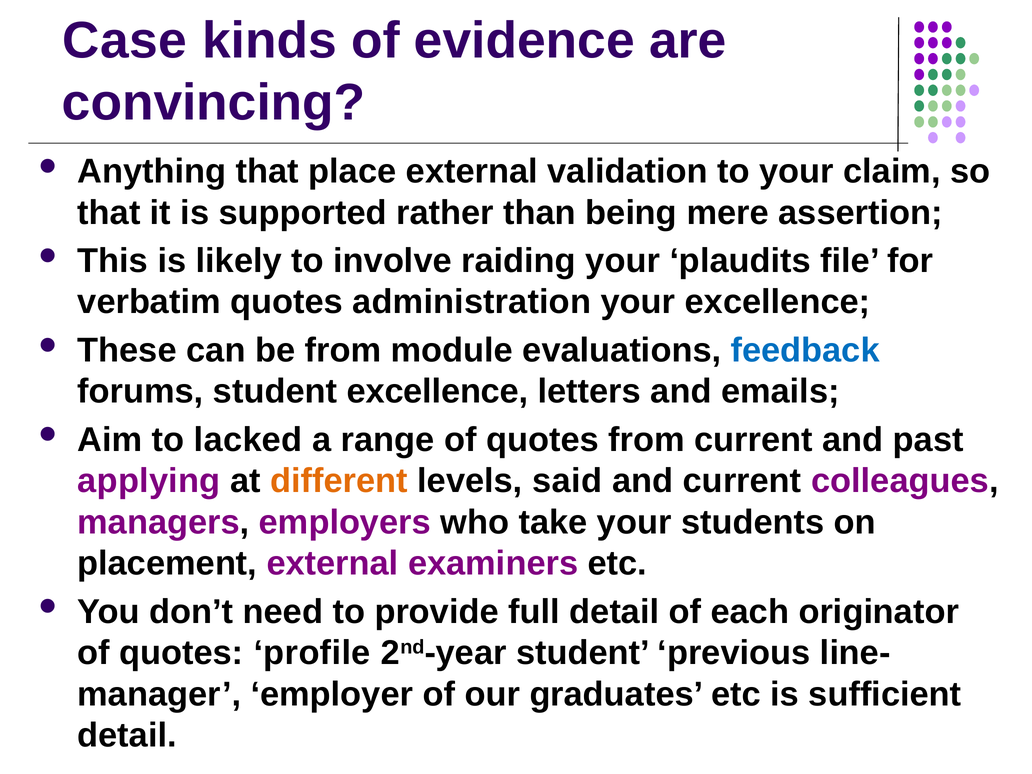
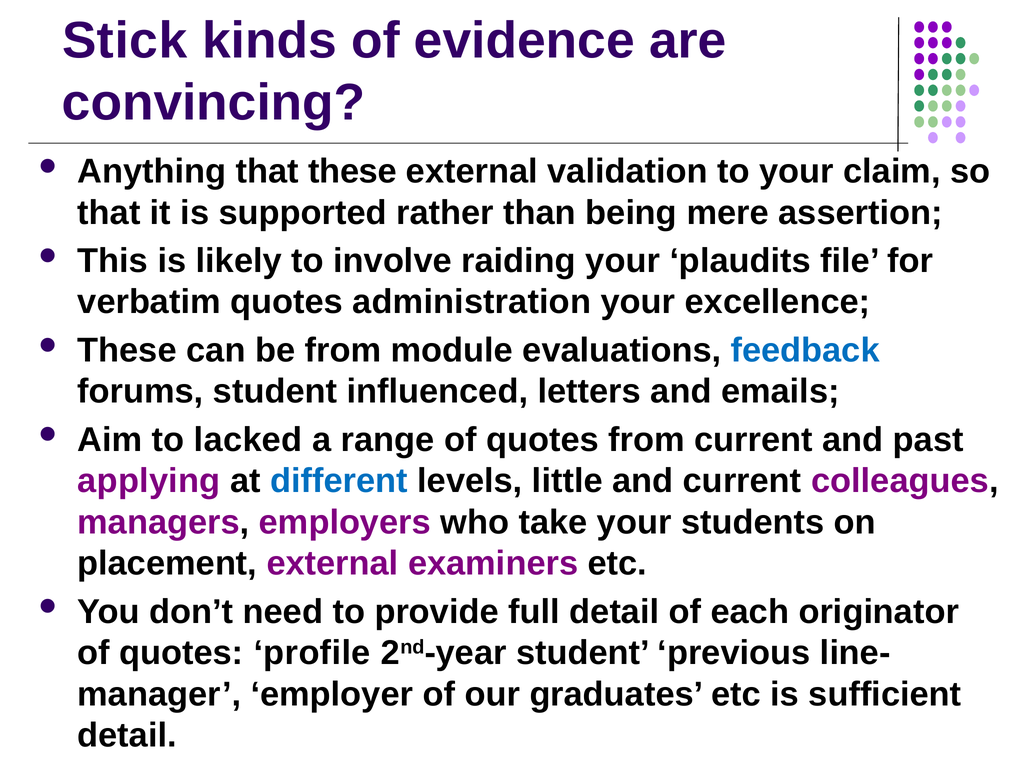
Case: Case -> Stick (125, 41)
that place: place -> these (353, 171)
student excellence: excellence -> influenced (437, 392)
different colour: orange -> blue (339, 481)
said: said -> little (567, 481)
